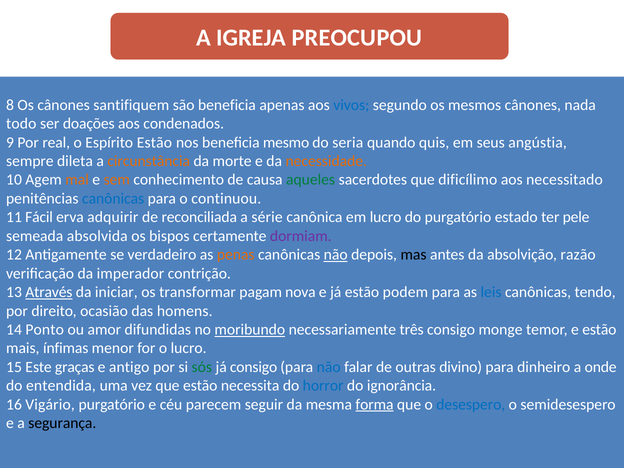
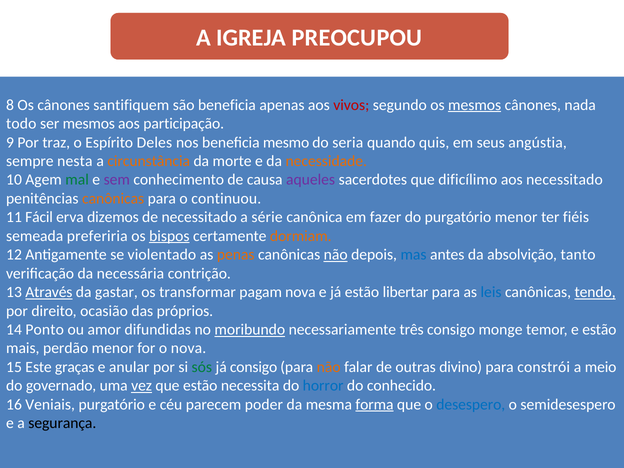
vivos colour: blue -> red (351, 105)
mesmos underline: none -> present (475, 105)
ser doações: doações -> mesmos (89, 124)
condenados: condenados -> participação (184, 124)
real: real -> traz (56, 142)
Espírito Estão: Estão -> Deles (154, 142)
dileta: dileta -> nesta (75, 161)
mal colour: orange -> green (77, 180)
sem colour: orange -> purple (117, 180)
aqueles colour: green -> purple (311, 180)
canônicas colour: blue -> orange (113, 199)
adquirir: adquirir -> dizemos (113, 217)
de reconciliada: reconciliada -> necessitado (199, 217)
em lucro: lucro -> fazer (386, 217)
purgatório estado: estado -> menor (516, 217)
pele: pele -> fiéis (576, 217)
absolvida: absolvida -> preferiria (97, 236)
bispos underline: none -> present (169, 236)
dormiam colour: purple -> orange (301, 236)
verdadeiro: verdadeiro -> violentado (162, 255)
mas colour: black -> blue (414, 255)
razão: razão -> tanto (578, 255)
imperador: imperador -> necessária (130, 273)
iniciar: iniciar -> gastar (116, 292)
podem: podem -> libertar (406, 292)
tendo underline: none -> present (595, 292)
homens: homens -> próprios (185, 311)
ínfimas: ínfimas -> perdão (66, 348)
o lucro: lucro -> nova (189, 348)
antigo: antigo -> anular (129, 367)
não colour: blue -> orange (329, 367)
dinheiro: dinheiro -> constrói (544, 367)
onde: onde -> meio (601, 367)
entendida: entendida -> governado (61, 386)
vez underline: none -> present (142, 386)
ignorância: ignorância -> conhecido (401, 386)
Vigário: Vigário -> Veniais (50, 404)
seguir: seguir -> poder (264, 404)
